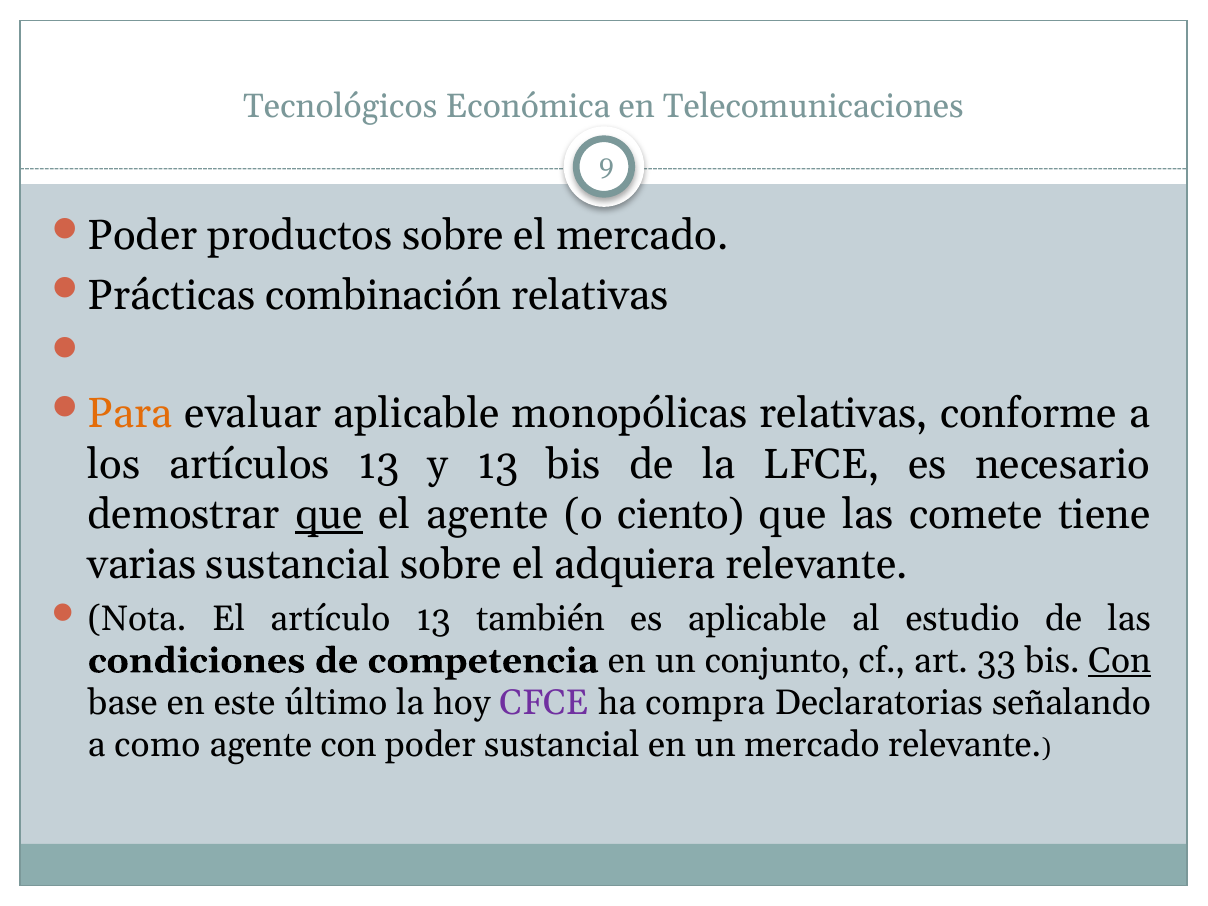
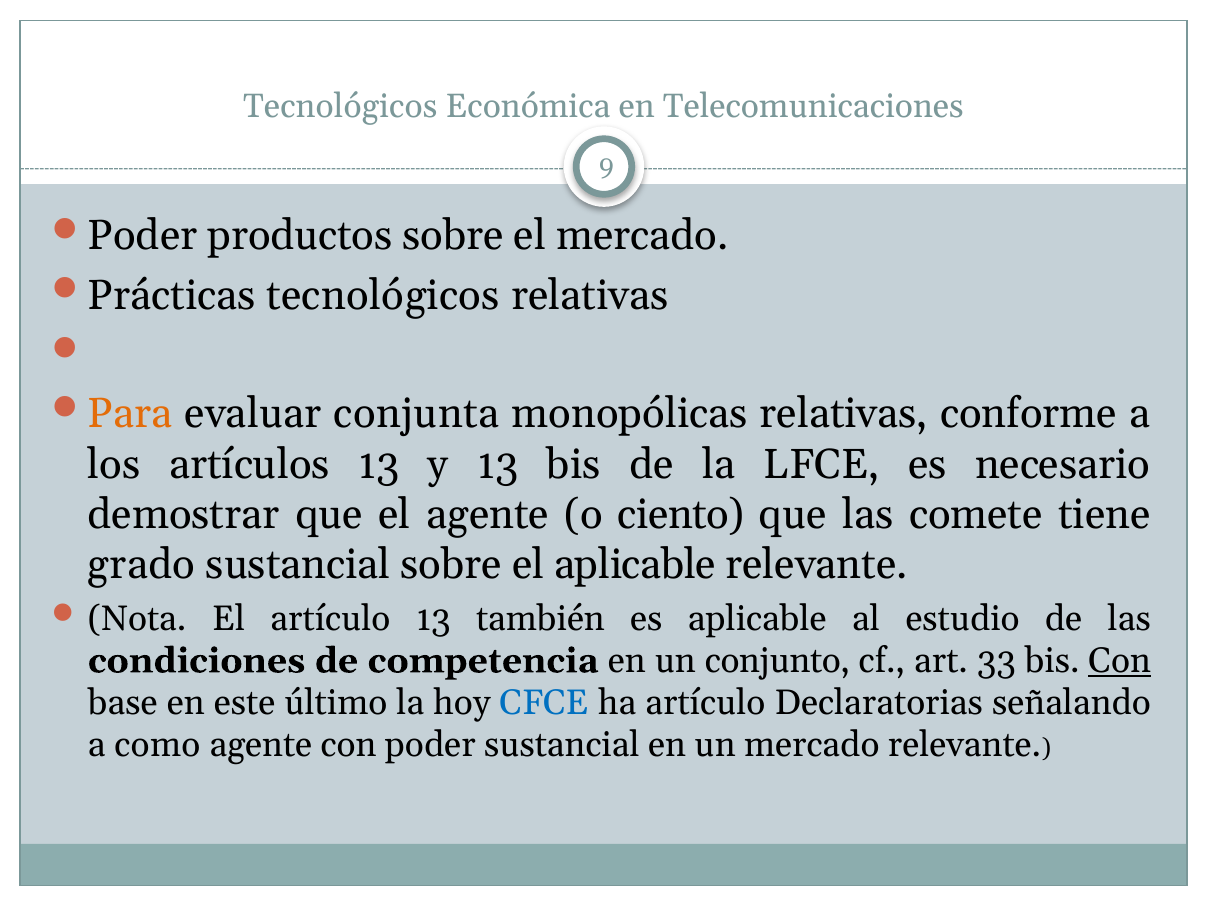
Prácticas combinación: combinación -> tecnológicos (383, 295)
evaluar aplicable: aplicable -> conjunta (416, 414)
que underline: present -> none (329, 515)
varias: varias -> grado (142, 565)
el adquiera: adquiera -> aplicable (635, 565)
CFCE colour: purple -> blue (544, 703)
ha compra: compra -> artículo (705, 703)
